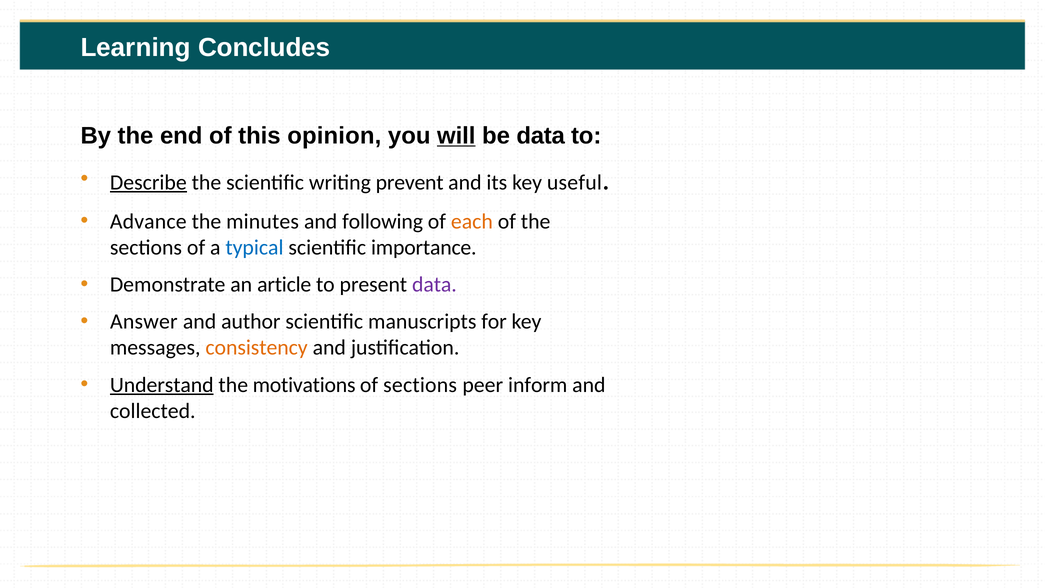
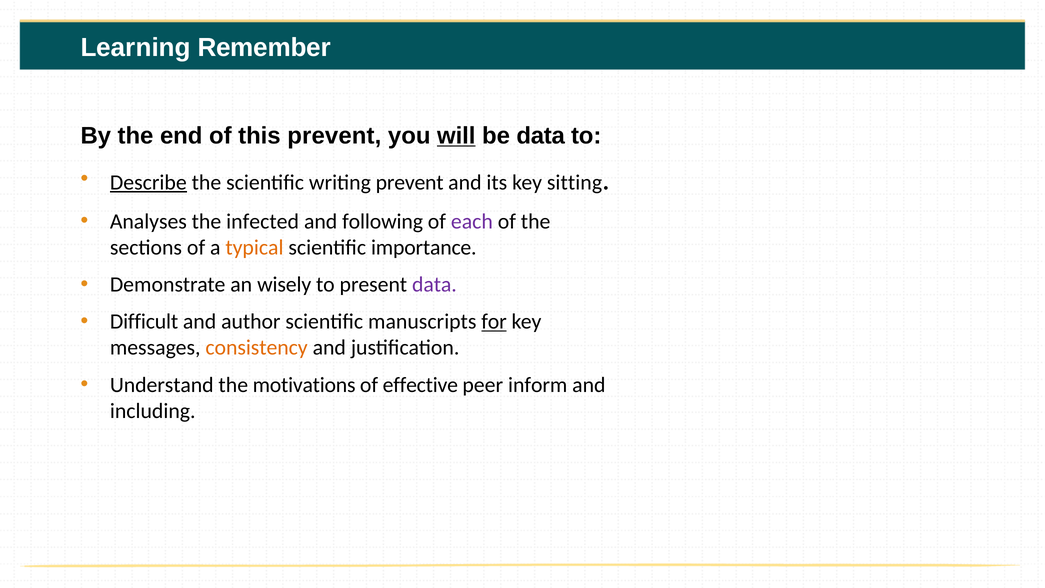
Concludes: Concludes -> Remember (264, 47)
this opinion: opinion -> prevent (334, 136)
useful: useful -> sitting (575, 182)
Advance: Advance -> Analyses (148, 221)
minutes: minutes -> infected (263, 221)
each colour: orange -> purple (472, 221)
typical colour: blue -> orange (254, 247)
article: article -> wisely (284, 284)
Answer: Answer -> Difficult (144, 322)
for underline: none -> present (494, 322)
Understand underline: present -> none (162, 385)
of sections: sections -> effective (420, 385)
collected: collected -> including (153, 411)
